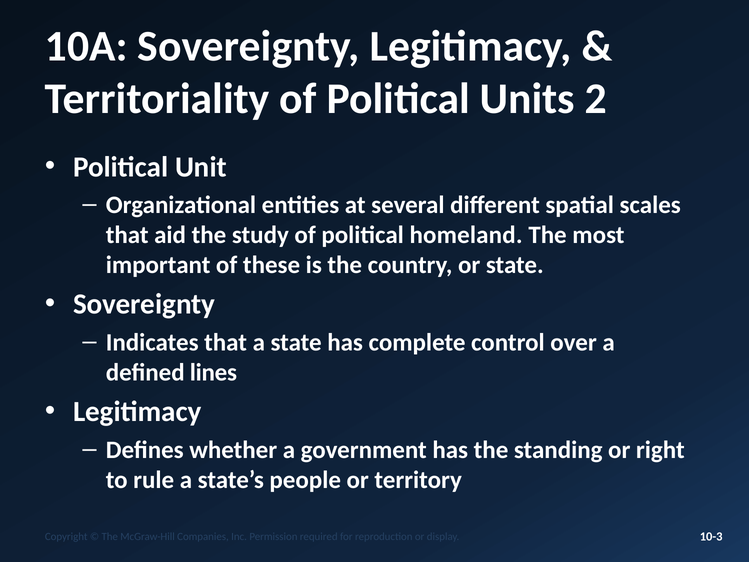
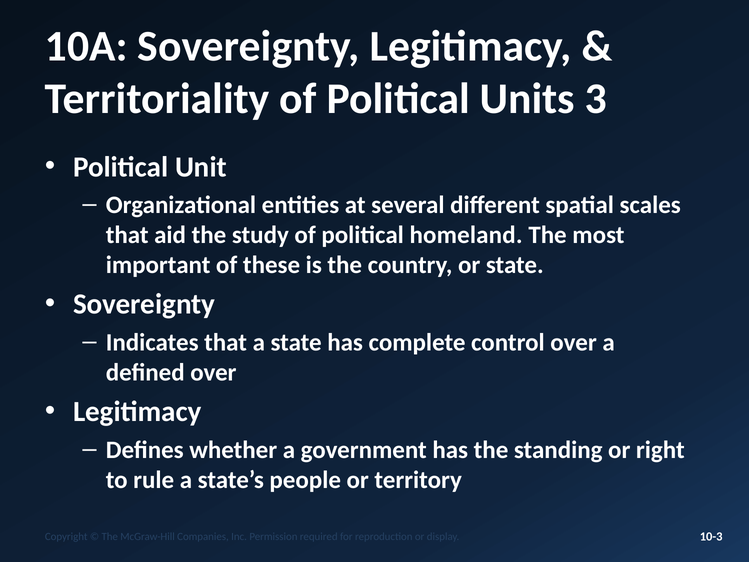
2: 2 -> 3 (596, 99)
defined lines: lines -> over (213, 372)
